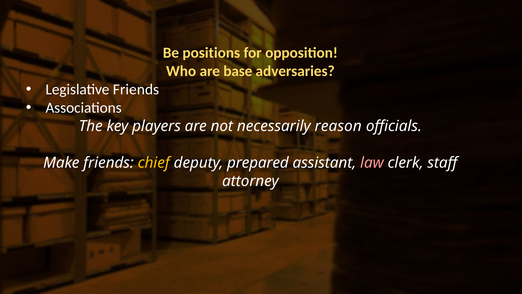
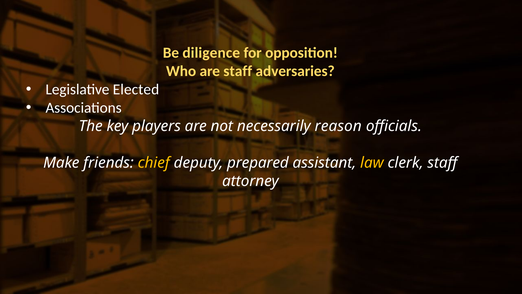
positions: positions -> diligence (211, 53)
are base: base -> staff (238, 71)
Legislative Friends: Friends -> Elected (136, 89)
law colour: pink -> yellow (372, 163)
